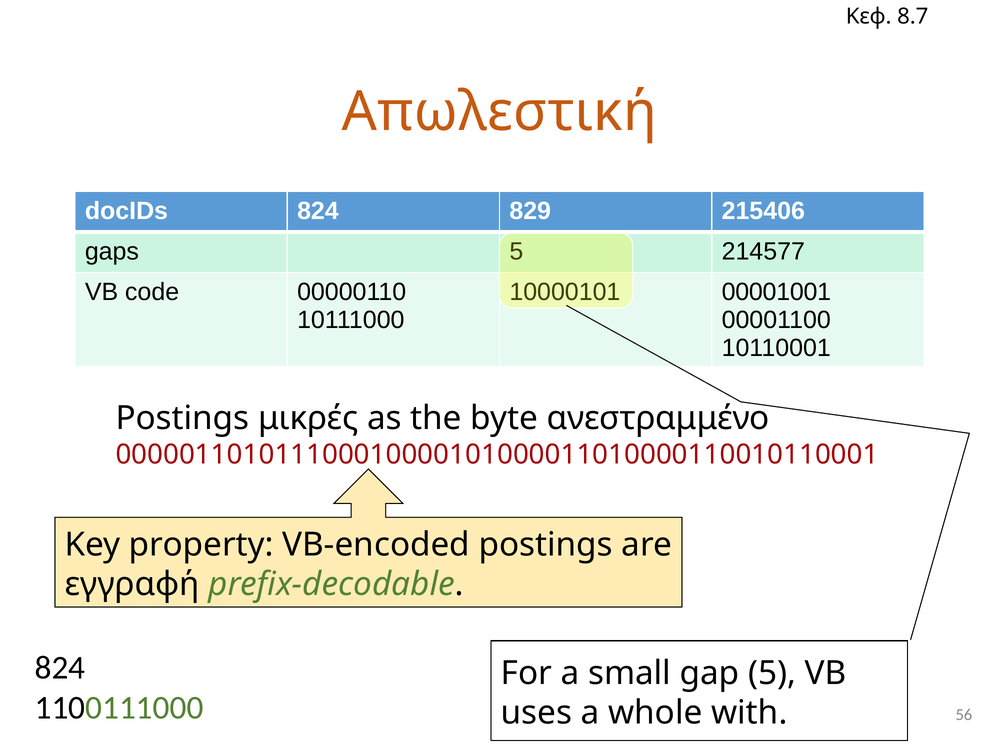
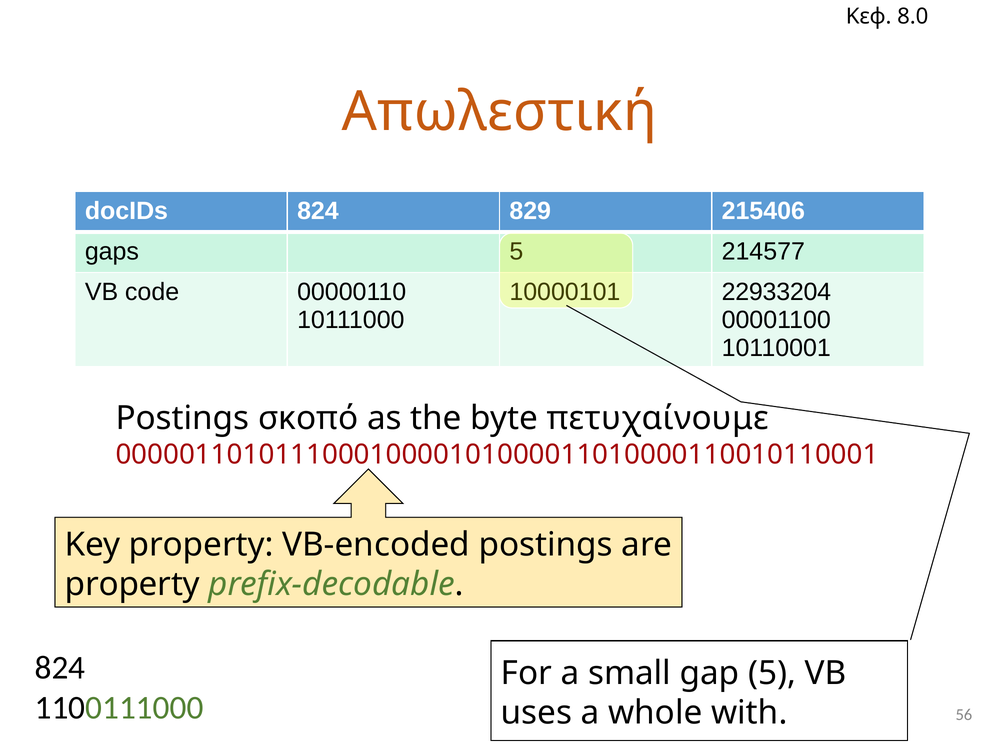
8.7: 8.7 -> 8.0 (913, 16)
00001001: 00001001 -> 22933204 (776, 292)
μικρές: μικρές -> σκοπό (308, 418)
ανεστραμμένο: ανεστραμμένο -> πετυχαίνουμε (658, 418)
εγγραφή: εγγραφή -> property (132, 585)
